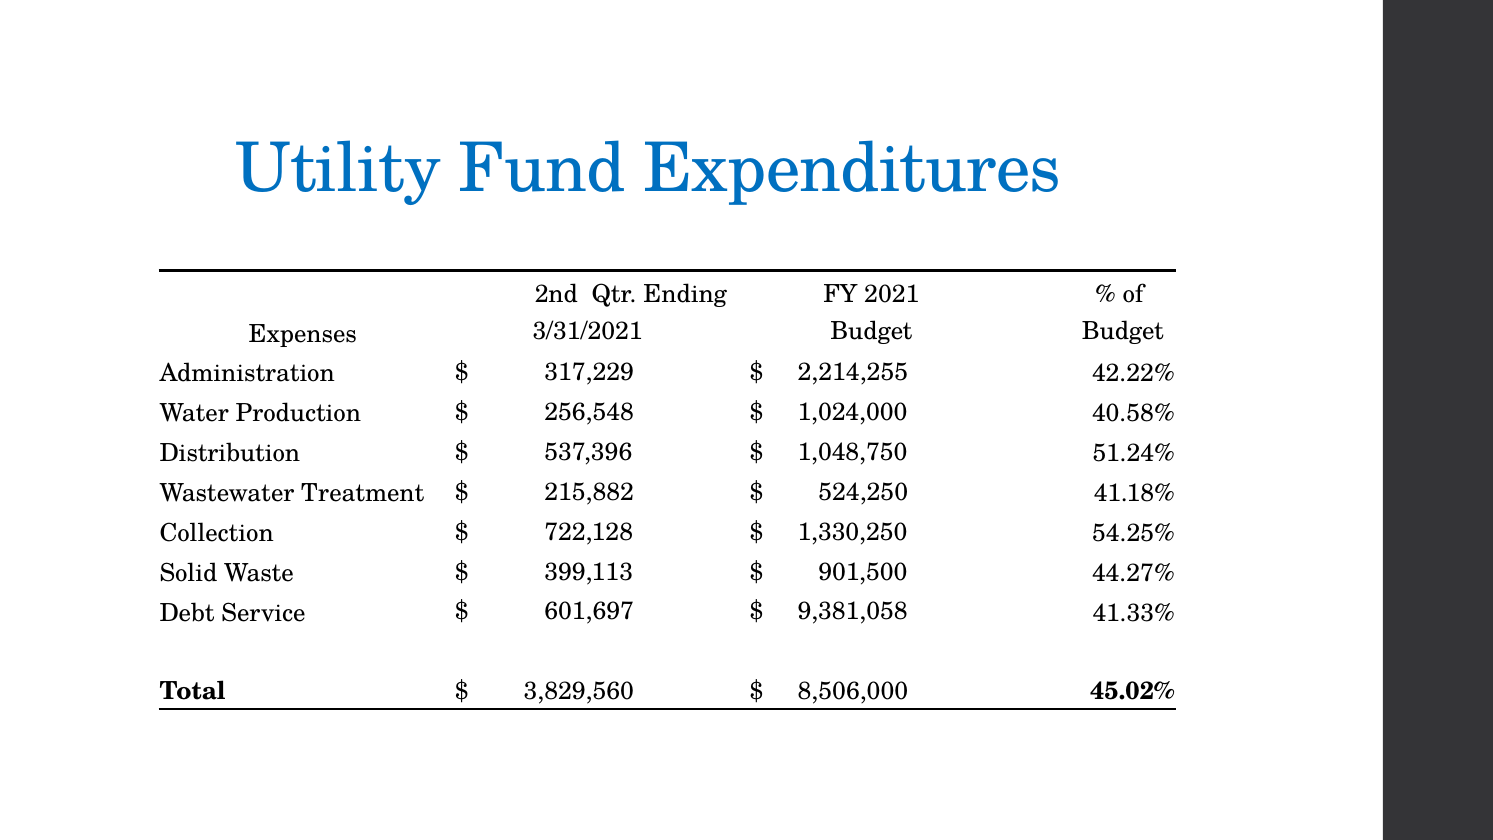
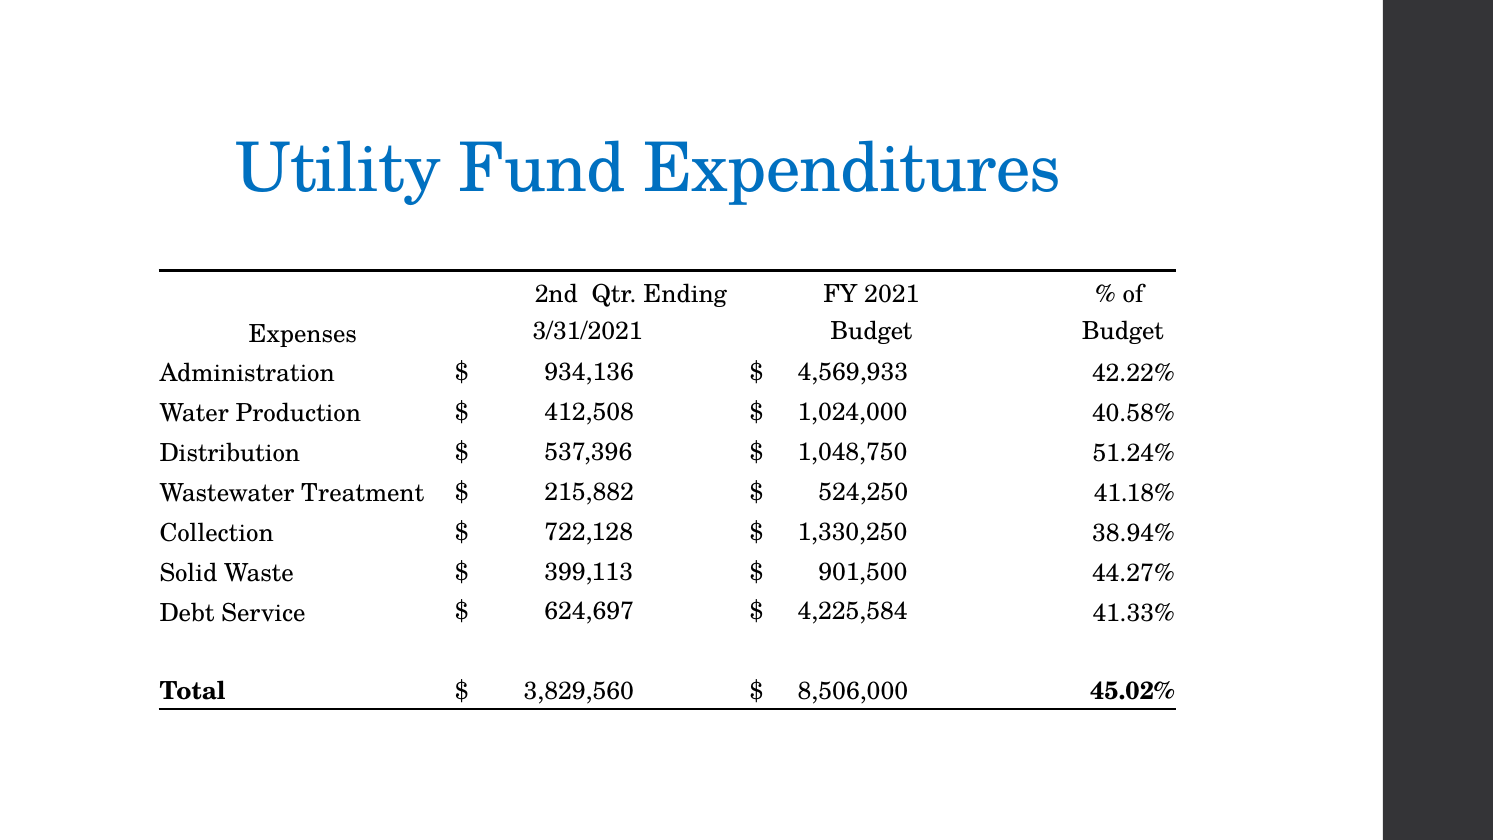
317,229: 317,229 -> 934,136 (589, 372)
2,214,255: 2,214,255 -> 4,569,933 (853, 372)
256,548: 256,548 -> 412,508 (589, 412)
54.25%: 54.25% -> 38.94% (1133, 533)
601,697: 601,697 -> 624,697 (589, 612)
9,381,058: 9,381,058 -> 4,225,584 (853, 612)
